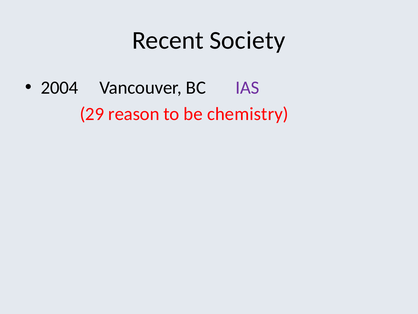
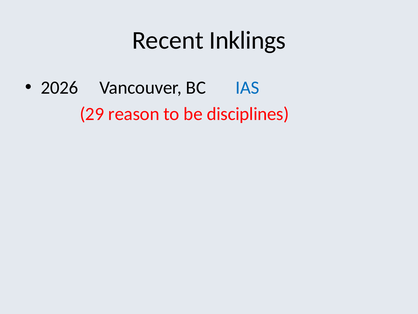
Society: Society -> Inklings (248, 40)
2004: 2004 -> 2026 (60, 88)
IAS colour: purple -> blue (247, 88)
chemistry: chemistry -> disciplines (248, 114)
